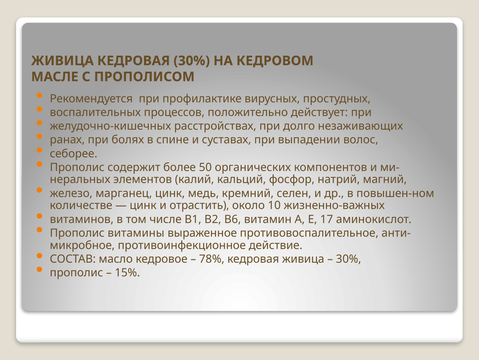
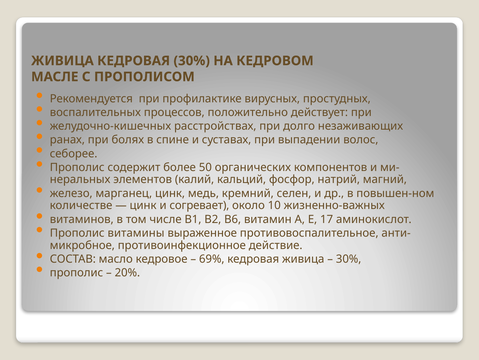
отрастить: отрастить -> согревает (199, 205)
78%: 78% -> 69% (212, 258)
15%: 15% -> 20% (127, 272)
